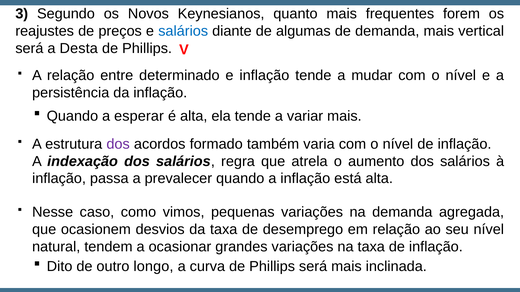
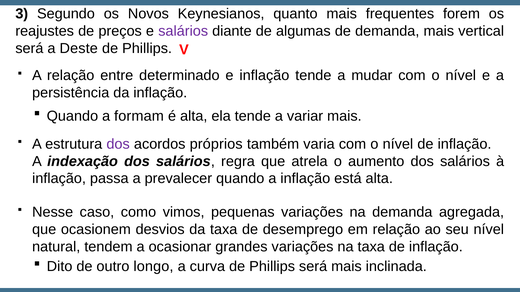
salários colour: blue -> purple (183, 31)
Desta: Desta -> Deste (79, 49)
esperar: esperar -> formam (139, 116)
formado: formado -> próprios (216, 144)
